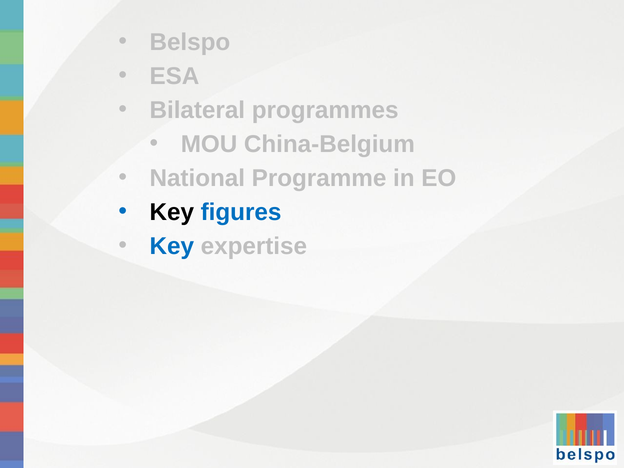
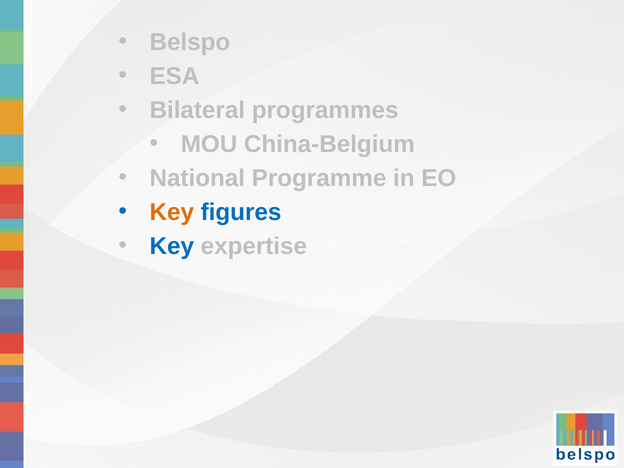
Key colour: black -> orange (172, 212)
